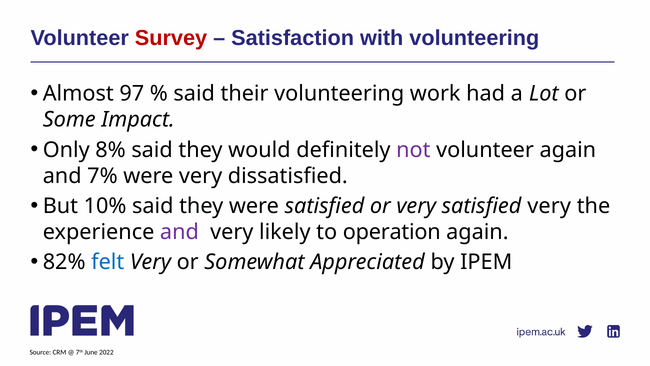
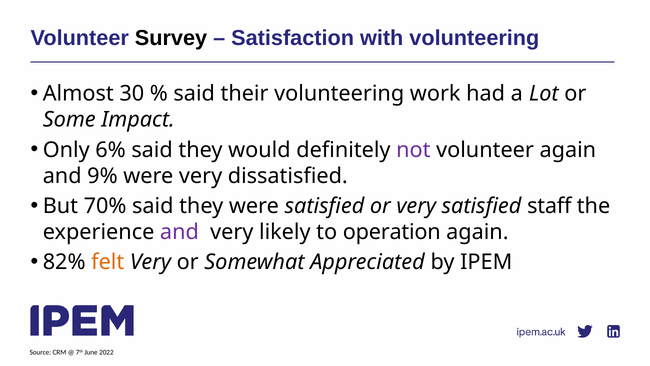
Survey colour: red -> black (171, 38)
97: 97 -> 30 (132, 94)
8%: 8% -> 6% (111, 150)
7%: 7% -> 9% (102, 176)
10%: 10% -> 70% (105, 206)
satisfied very: very -> staff (549, 206)
felt colour: blue -> orange (108, 262)
